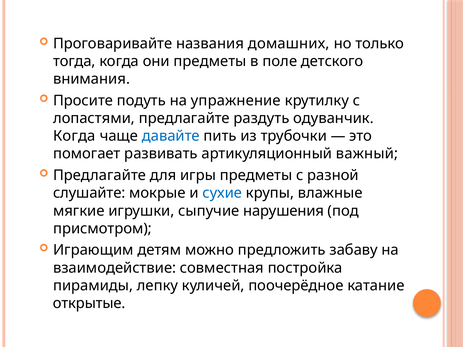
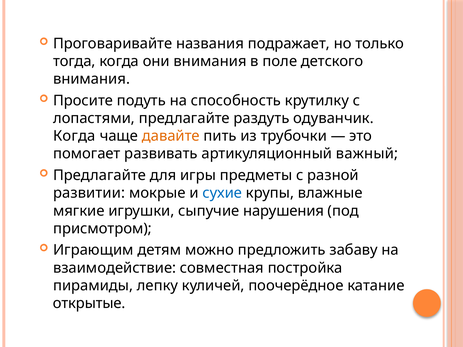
домашних: домашних -> подражает (289, 44)
они предметы: предметы -> внимания (210, 61)
упражнение: упражнение -> способность (236, 101)
давайте colour: blue -> orange (171, 136)
слушайте: слушайте -> развитии (89, 193)
